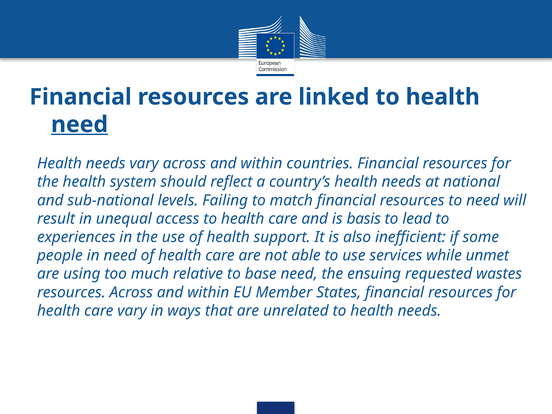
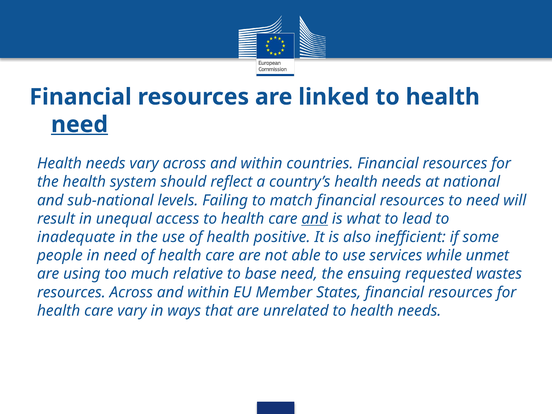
and underline: none -> present (315, 219)
basis: basis -> what (364, 219)
experiences: experiences -> inadequate (76, 237)
support: support -> positive (282, 237)
